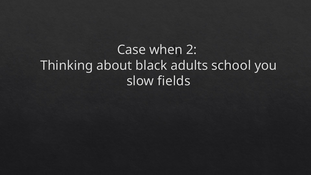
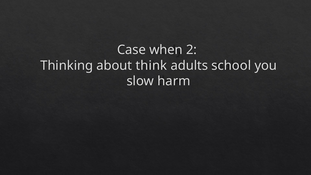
black: black -> think (151, 65)
fields: fields -> harm (174, 81)
